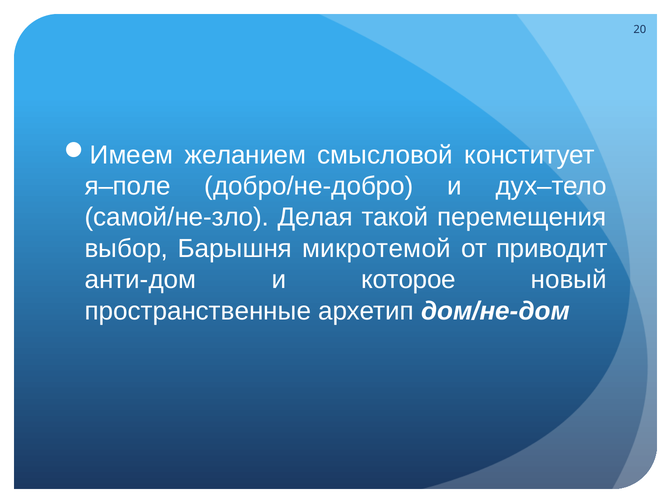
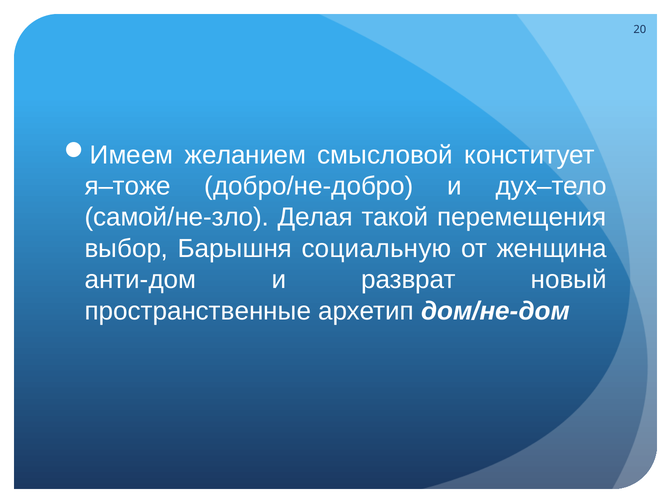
я–поле: я–поле -> я–тоже (128, 186)
микротемой: микротемой -> социальную (377, 249)
приводит: приводит -> женщина (552, 249)
которое: которое -> разврат (409, 280)
